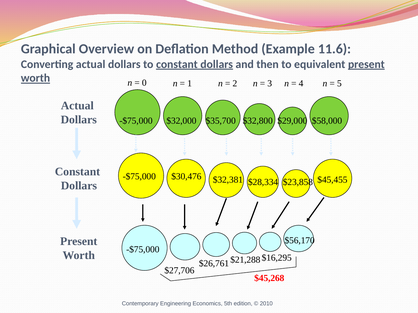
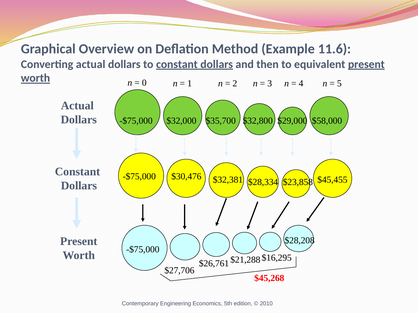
$56,170: $56,170 -> $28,208 (300, 241)
